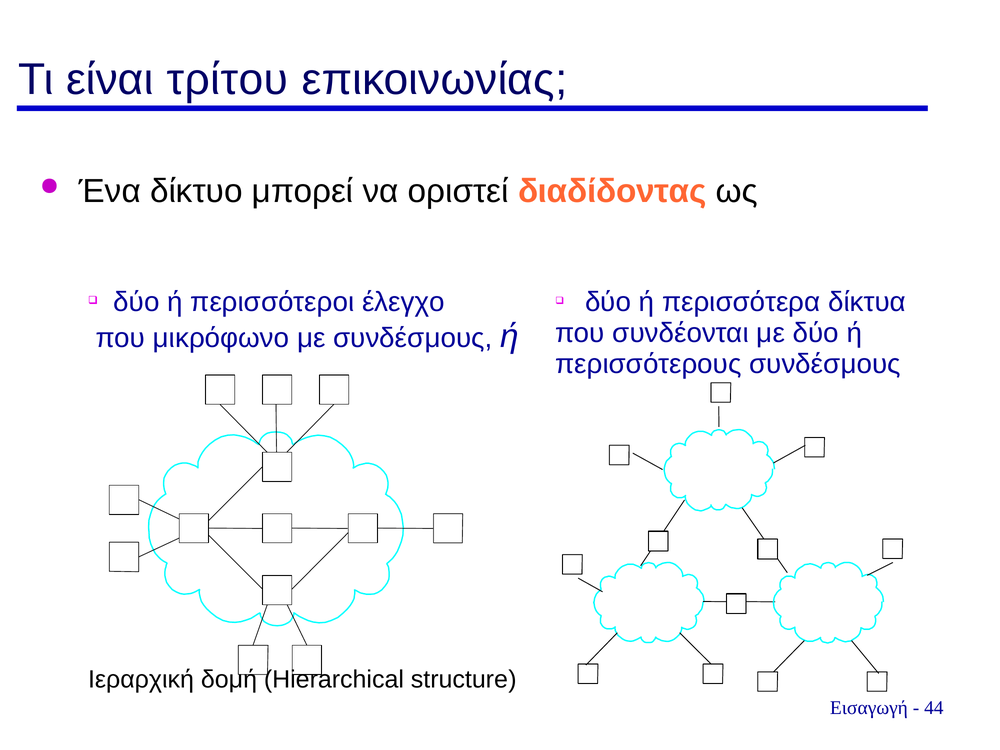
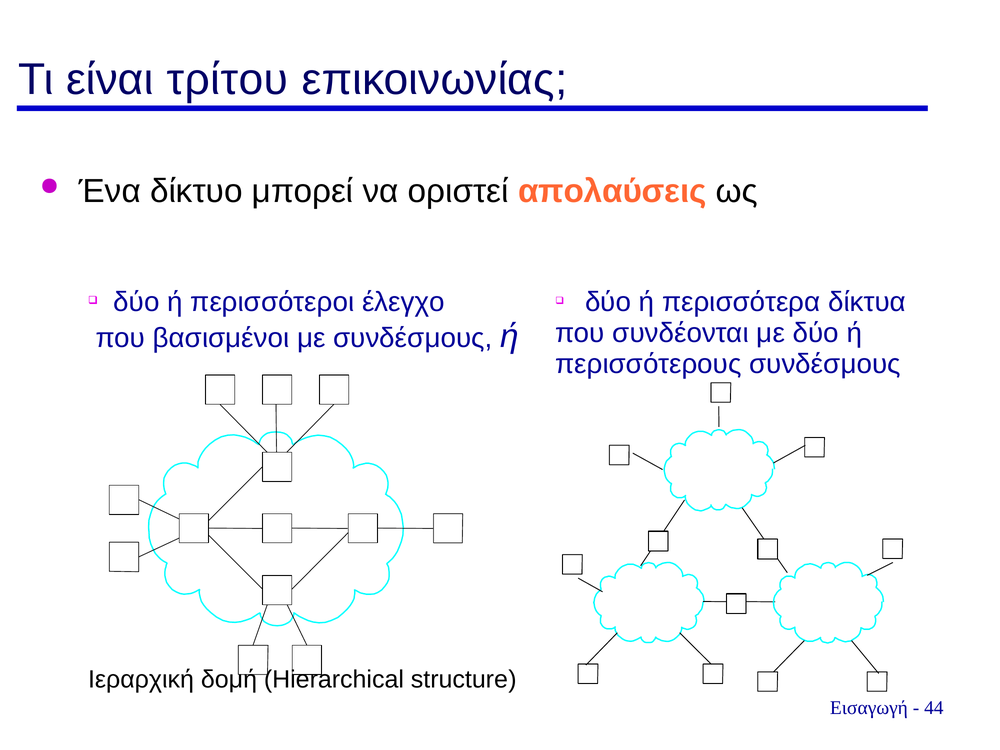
διαδίδοντας: διαδίδοντας -> απολαύσεις (612, 191)
μικρόφωνο: μικρόφωνο -> βασισμένοι (221, 338)
